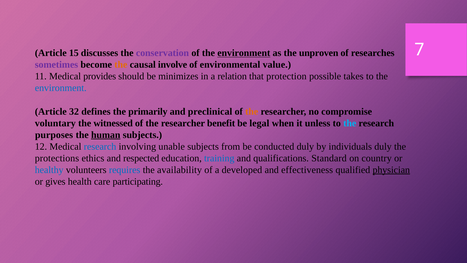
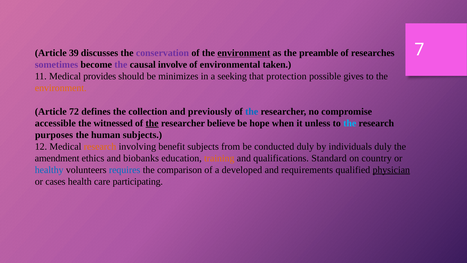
15: 15 -> 39 (74, 53)
unproven: unproven -> preamble (319, 53)
the colour: orange -> purple (121, 65)
value: value -> taken (277, 65)
relation: relation -> seeking (232, 76)
takes: takes -> gives (354, 76)
environment colour: blue -> orange (61, 88)
32: 32 -> 72 (74, 111)
primarily: primarily -> collection (148, 111)
preclinical: preclinical -> previously (210, 111)
the colour: orange -> blue (252, 111)
voluntary: voluntary -> accessible (55, 123)
the underline: none -> present (152, 123)
benefit: benefit -> believe (221, 123)
legal: legal -> hope (259, 123)
human underline: present -> none (106, 135)
research colour: blue -> orange (100, 146)
unable: unable -> benefit (172, 146)
protections: protections -> amendment (57, 158)
respected: respected -> biobanks (141, 158)
training colour: blue -> orange (219, 158)
availability: availability -> comparison (180, 170)
effectiveness: effectiveness -> requirements (307, 170)
gives: gives -> cases (55, 181)
